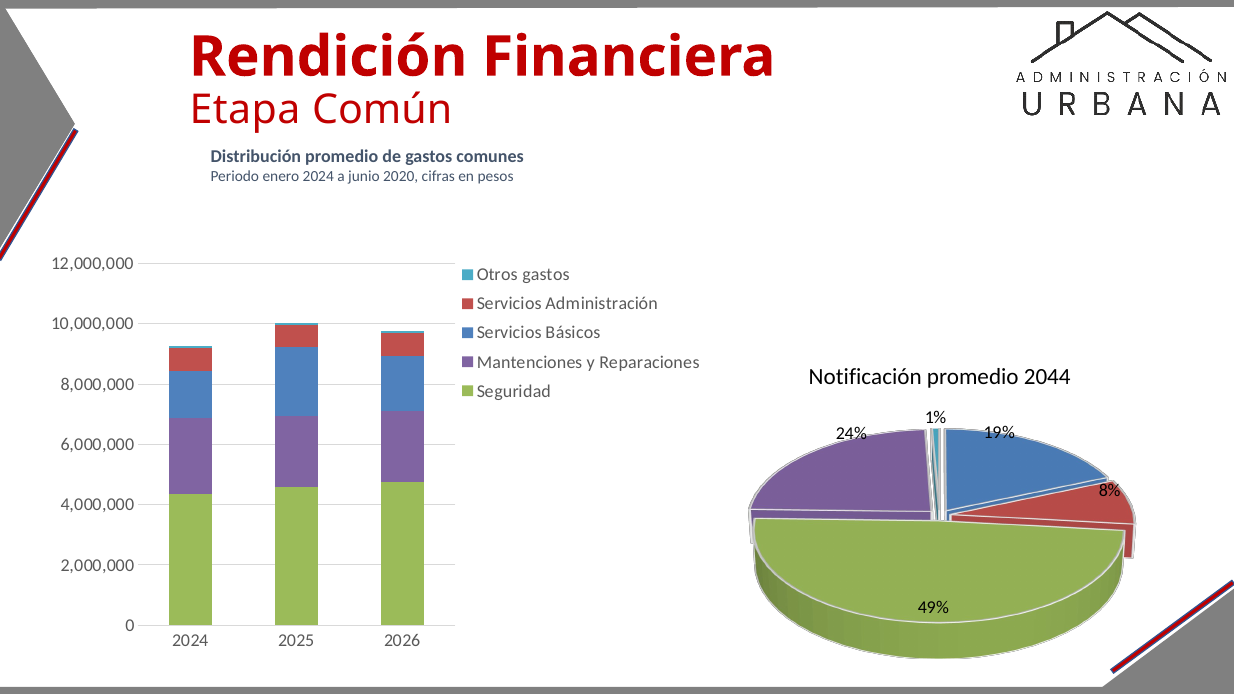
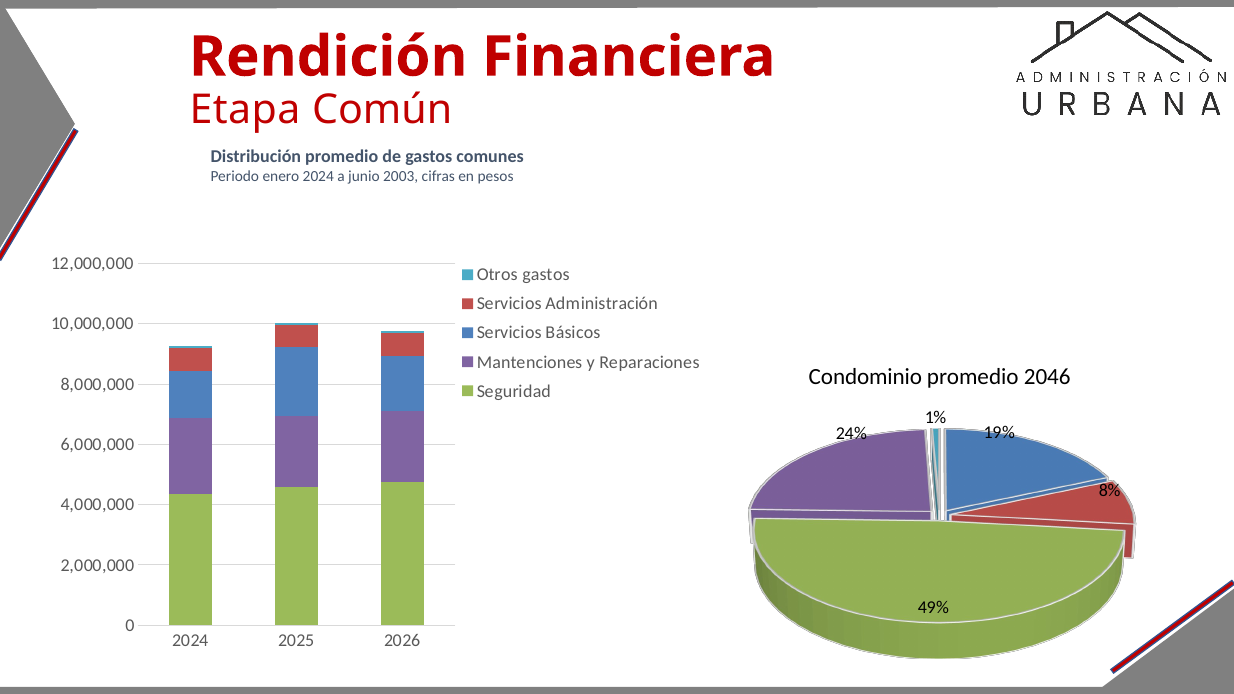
2020: 2020 -> 2003 (401, 176)
Notificación: Notificación -> Condominio (865, 377)
2044: 2044 -> 2046 (1047, 377)
